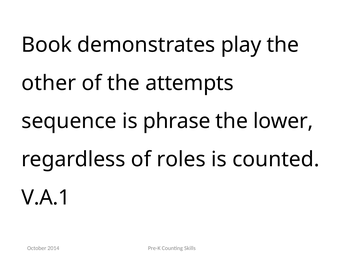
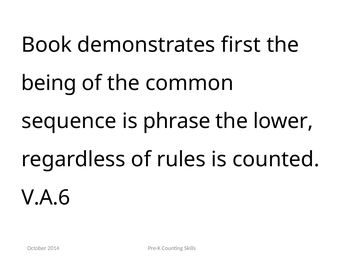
play: play -> first (241, 45)
other: other -> being (49, 83)
attempts: attempts -> common (189, 83)
roles: roles -> rules (181, 159)
V.A.1: V.A.1 -> V.A.6 (46, 197)
